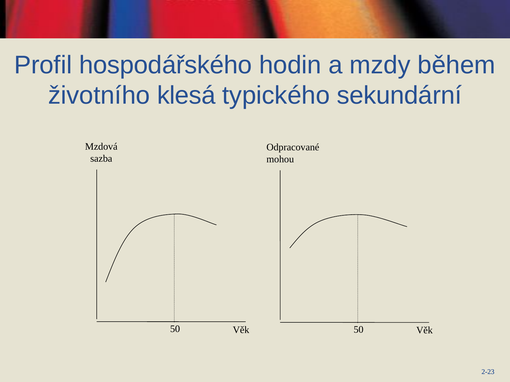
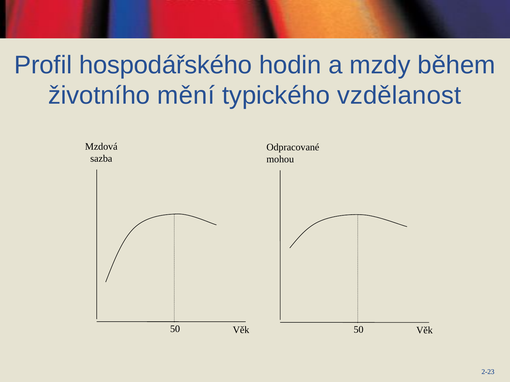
klesá: klesá -> mění (186, 96)
sekundární: sekundární -> vzdělanost (399, 96)
